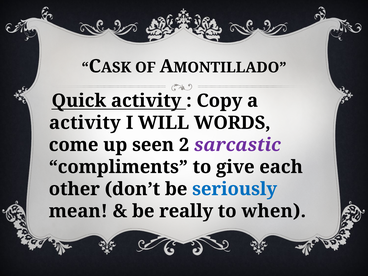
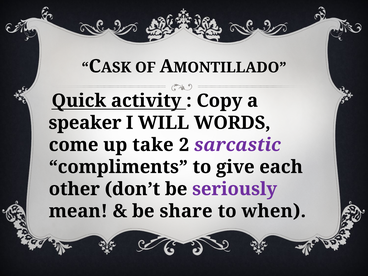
activity: activity -> speaker (85, 123)
seen: seen -> take (153, 145)
seriously colour: blue -> purple (235, 189)
really: really -> share (186, 211)
